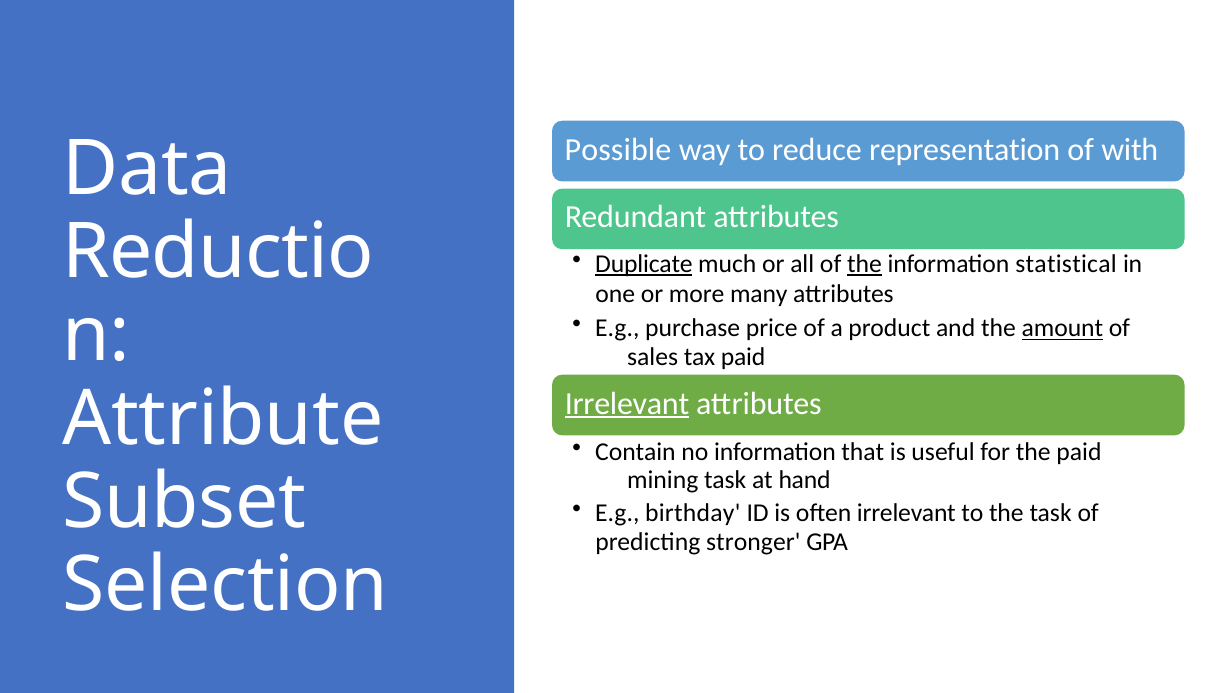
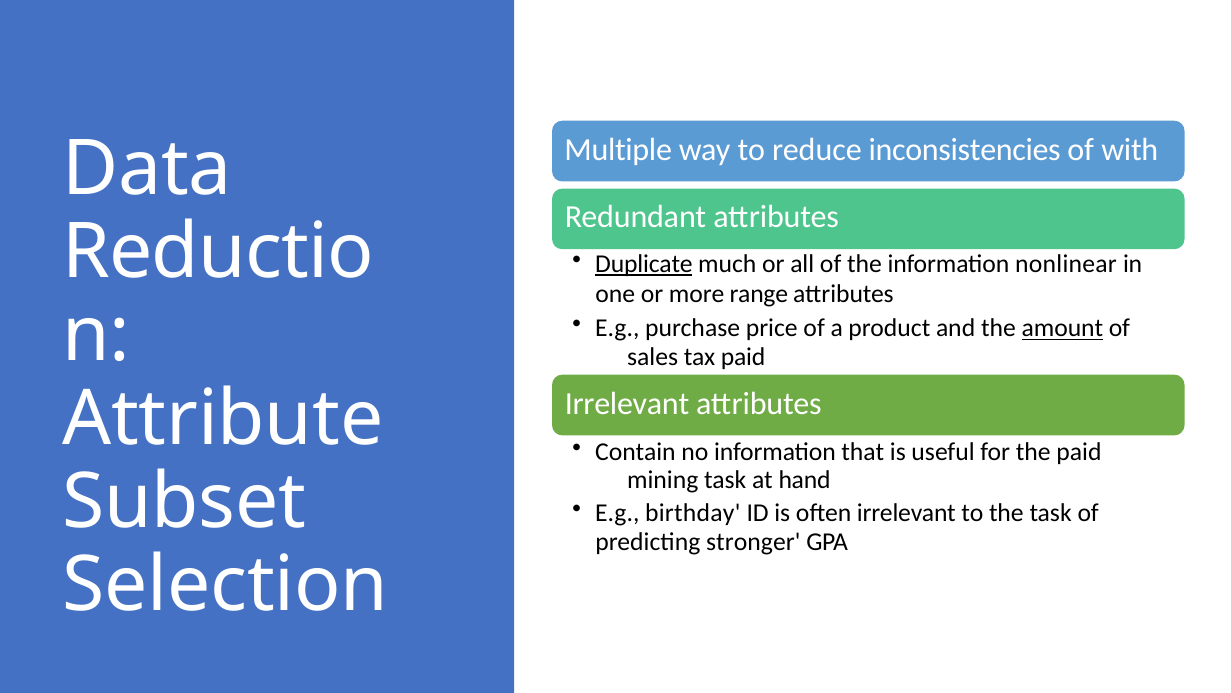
Possible: Possible -> Multiple (618, 149)
representation: representation -> inconsistencies (965, 149)
the underline: present -> none (864, 264)
statistical: statistical -> nonlinear (1066, 264)
many: many -> range (759, 293)
Irrelevant underline: present -> none (627, 403)
